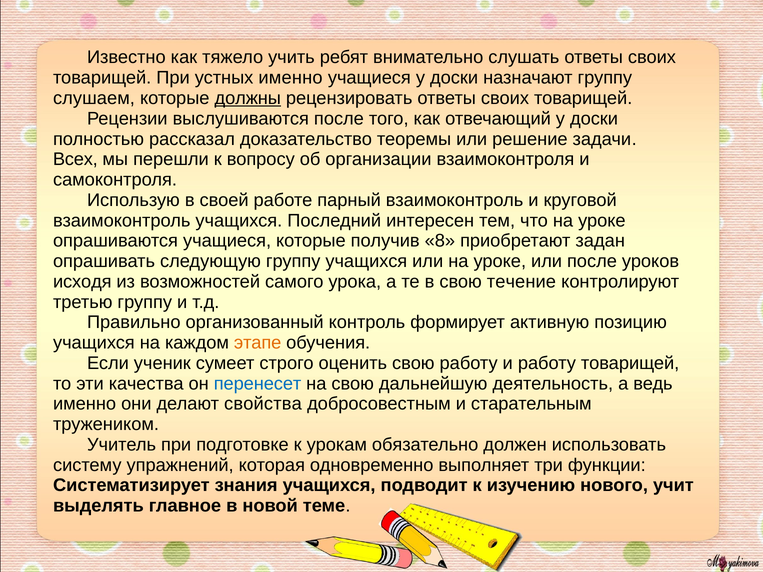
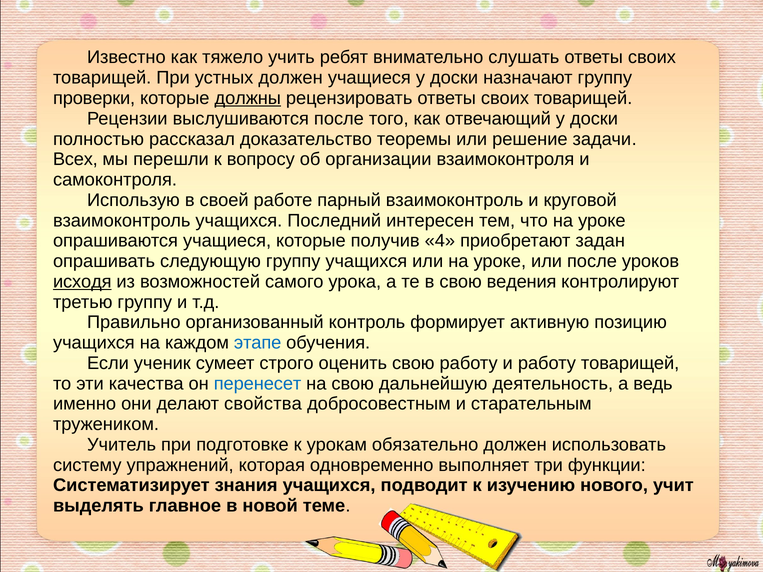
устных именно: именно -> должен (291, 78)
слушаем: слушаем -> проверки (94, 98)
8: 8 -> 4 (440, 241)
исходя underline: none -> present (82, 282)
течение: течение -> ведения (522, 282)
этапе colour: orange -> blue (258, 343)
